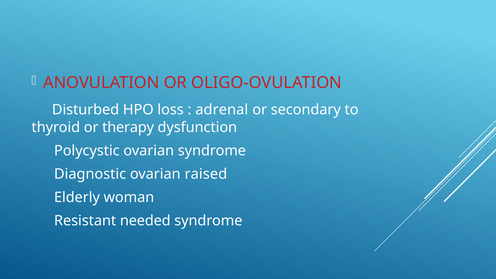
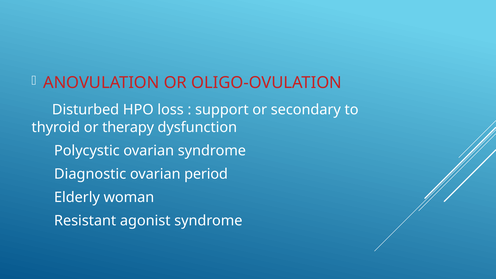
adrenal: adrenal -> support (222, 110)
raised: raised -> period (206, 174)
needed: needed -> agonist (145, 221)
